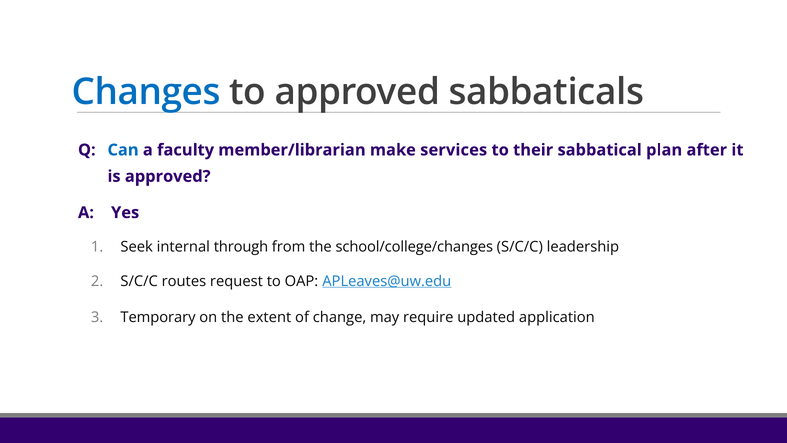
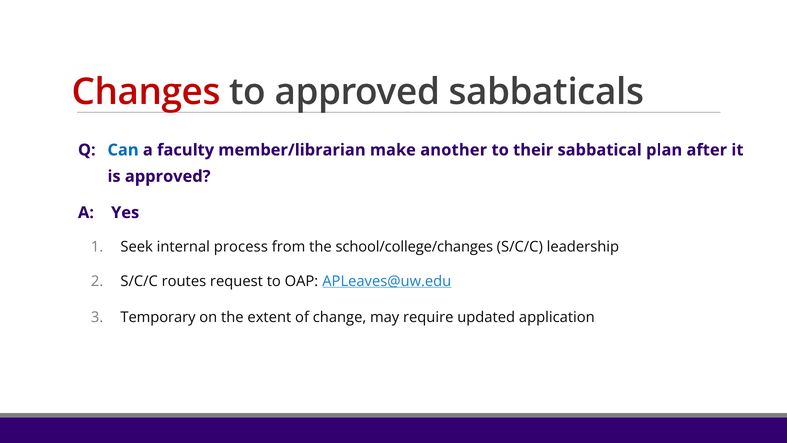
Changes colour: blue -> red (146, 92)
services: services -> another (454, 150)
through: through -> process (241, 247)
